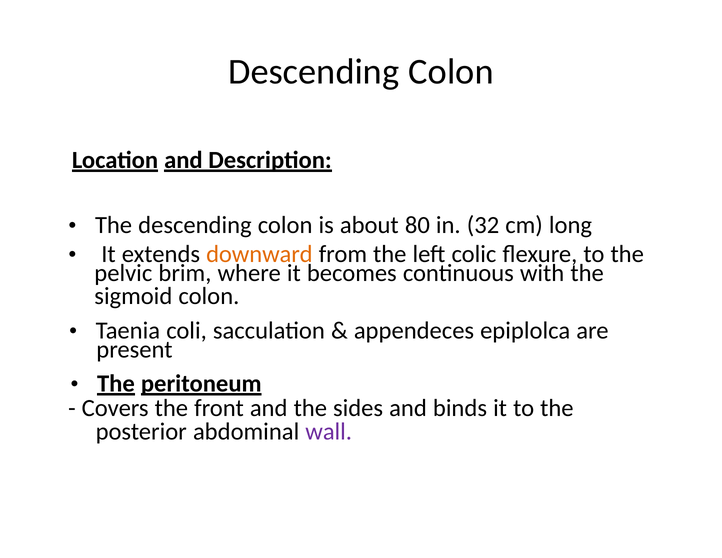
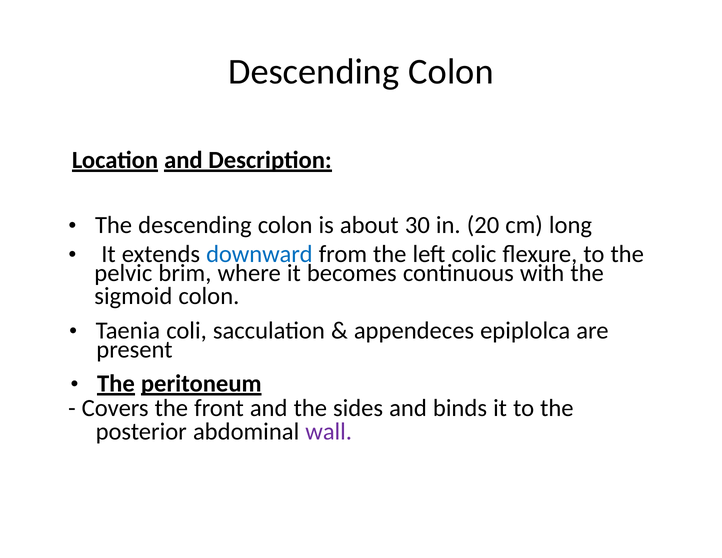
80: 80 -> 30 (417, 225)
32: 32 -> 20 (483, 225)
downward colour: orange -> blue (259, 254)
